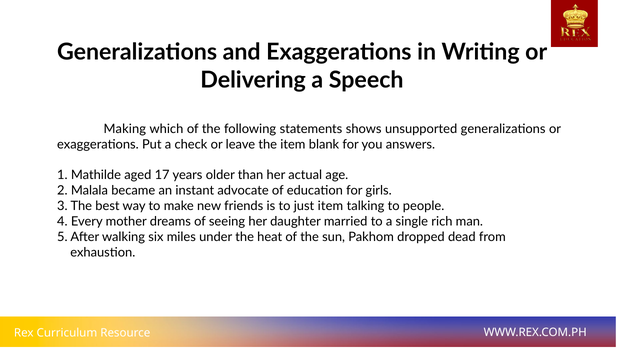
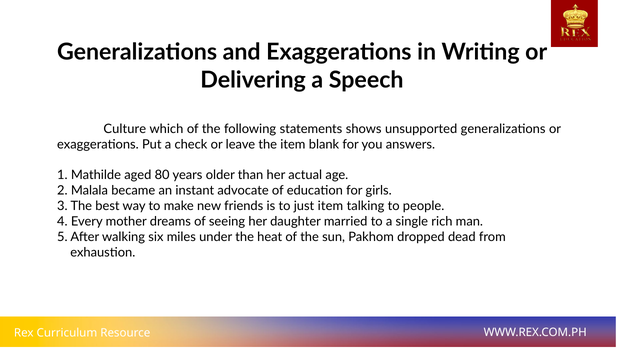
Making: Making -> Culture (125, 129)
17: 17 -> 80 (162, 175)
